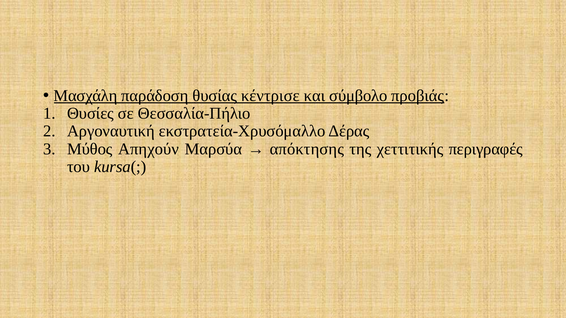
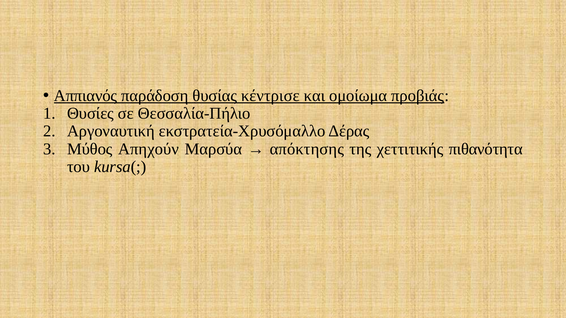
Μασχάλη: Μασχάλη -> Αππιανός (86, 96)
σύμβολο: σύμβολο -> ομοίωμα (358, 96)
περιγραφές: περιγραφές -> πιθανότητα (486, 149)
